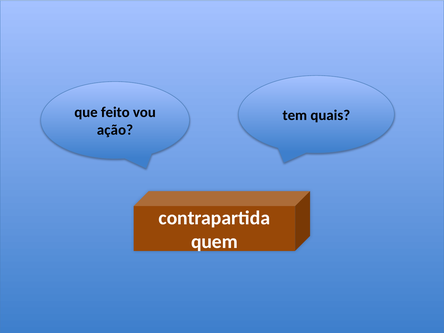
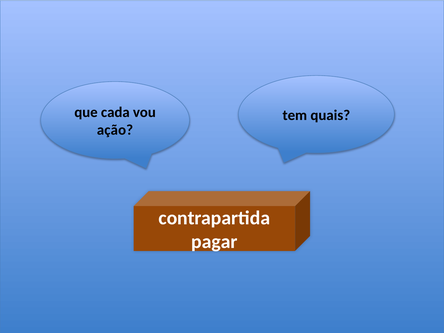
feito: feito -> cada (115, 112)
quem: quem -> pagar (214, 242)
